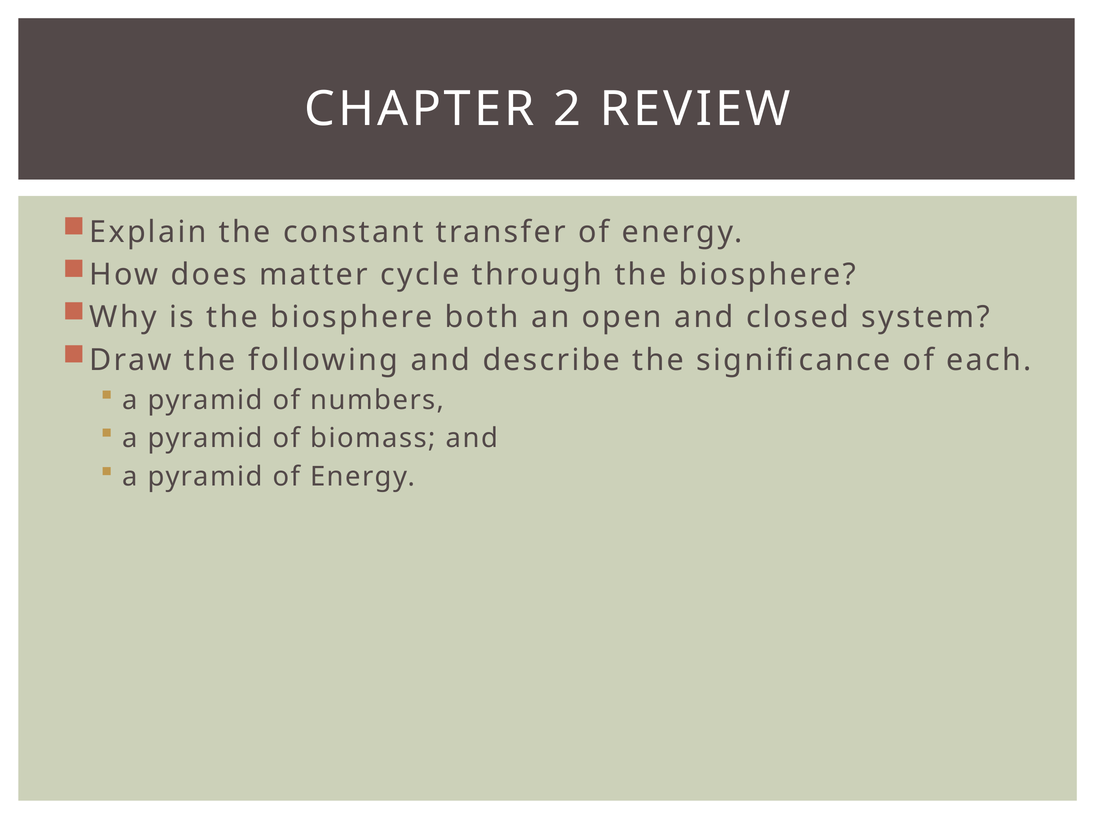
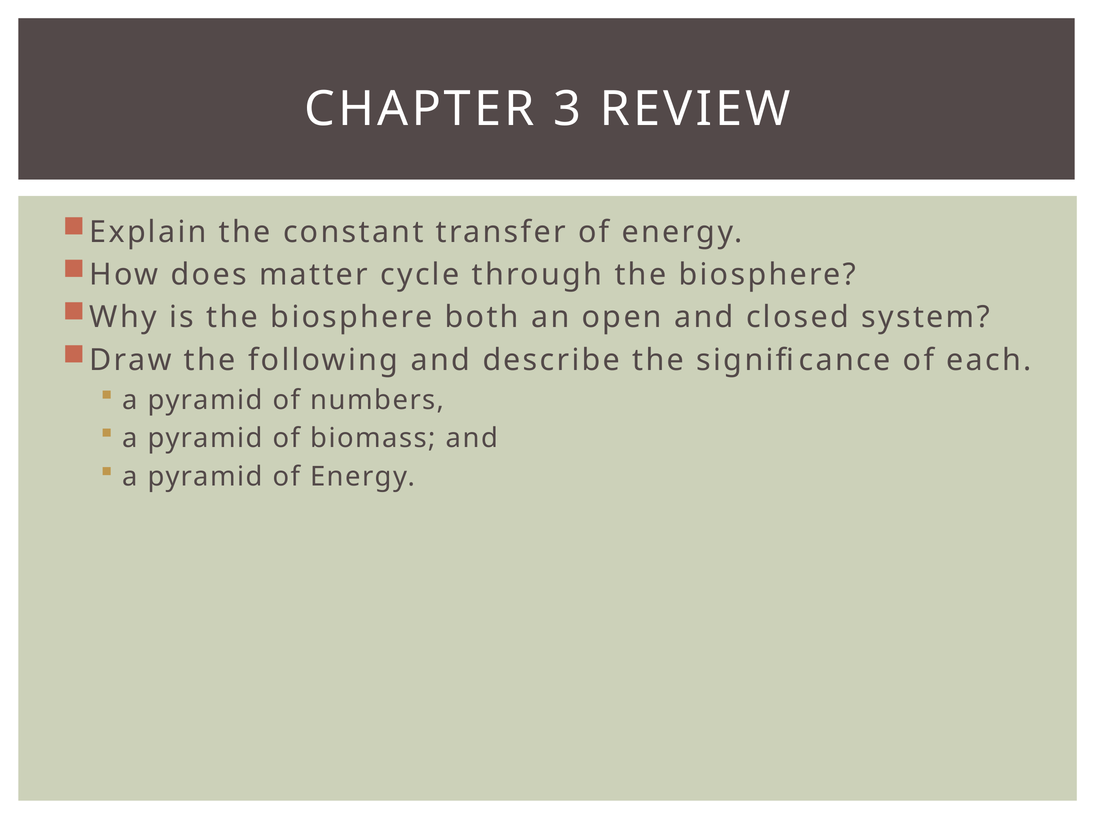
2: 2 -> 3 (567, 109)
